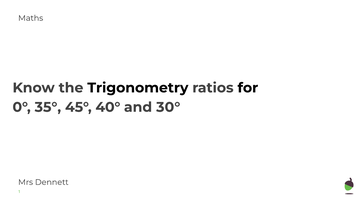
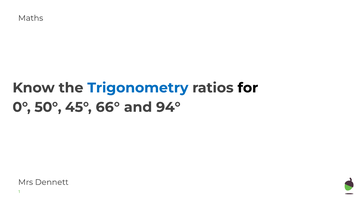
Trigonometry colour: black -> blue (138, 88)
35°: 35° -> 50° (48, 108)
40°: 40° -> 66° (108, 108)
30°: 30° -> 94° (168, 108)
